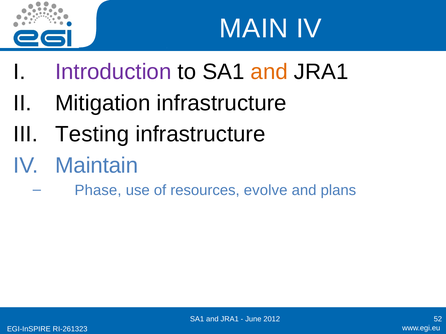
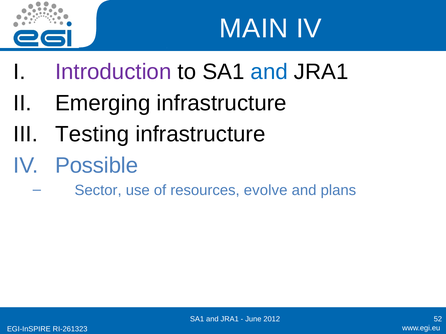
and colour: orange -> blue (269, 72)
Mitigation: Mitigation -> Emerging (103, 103)
Maintain: Maintain -> Possible (97, 166)
Phase: Phase -> Sector (98, 190)
